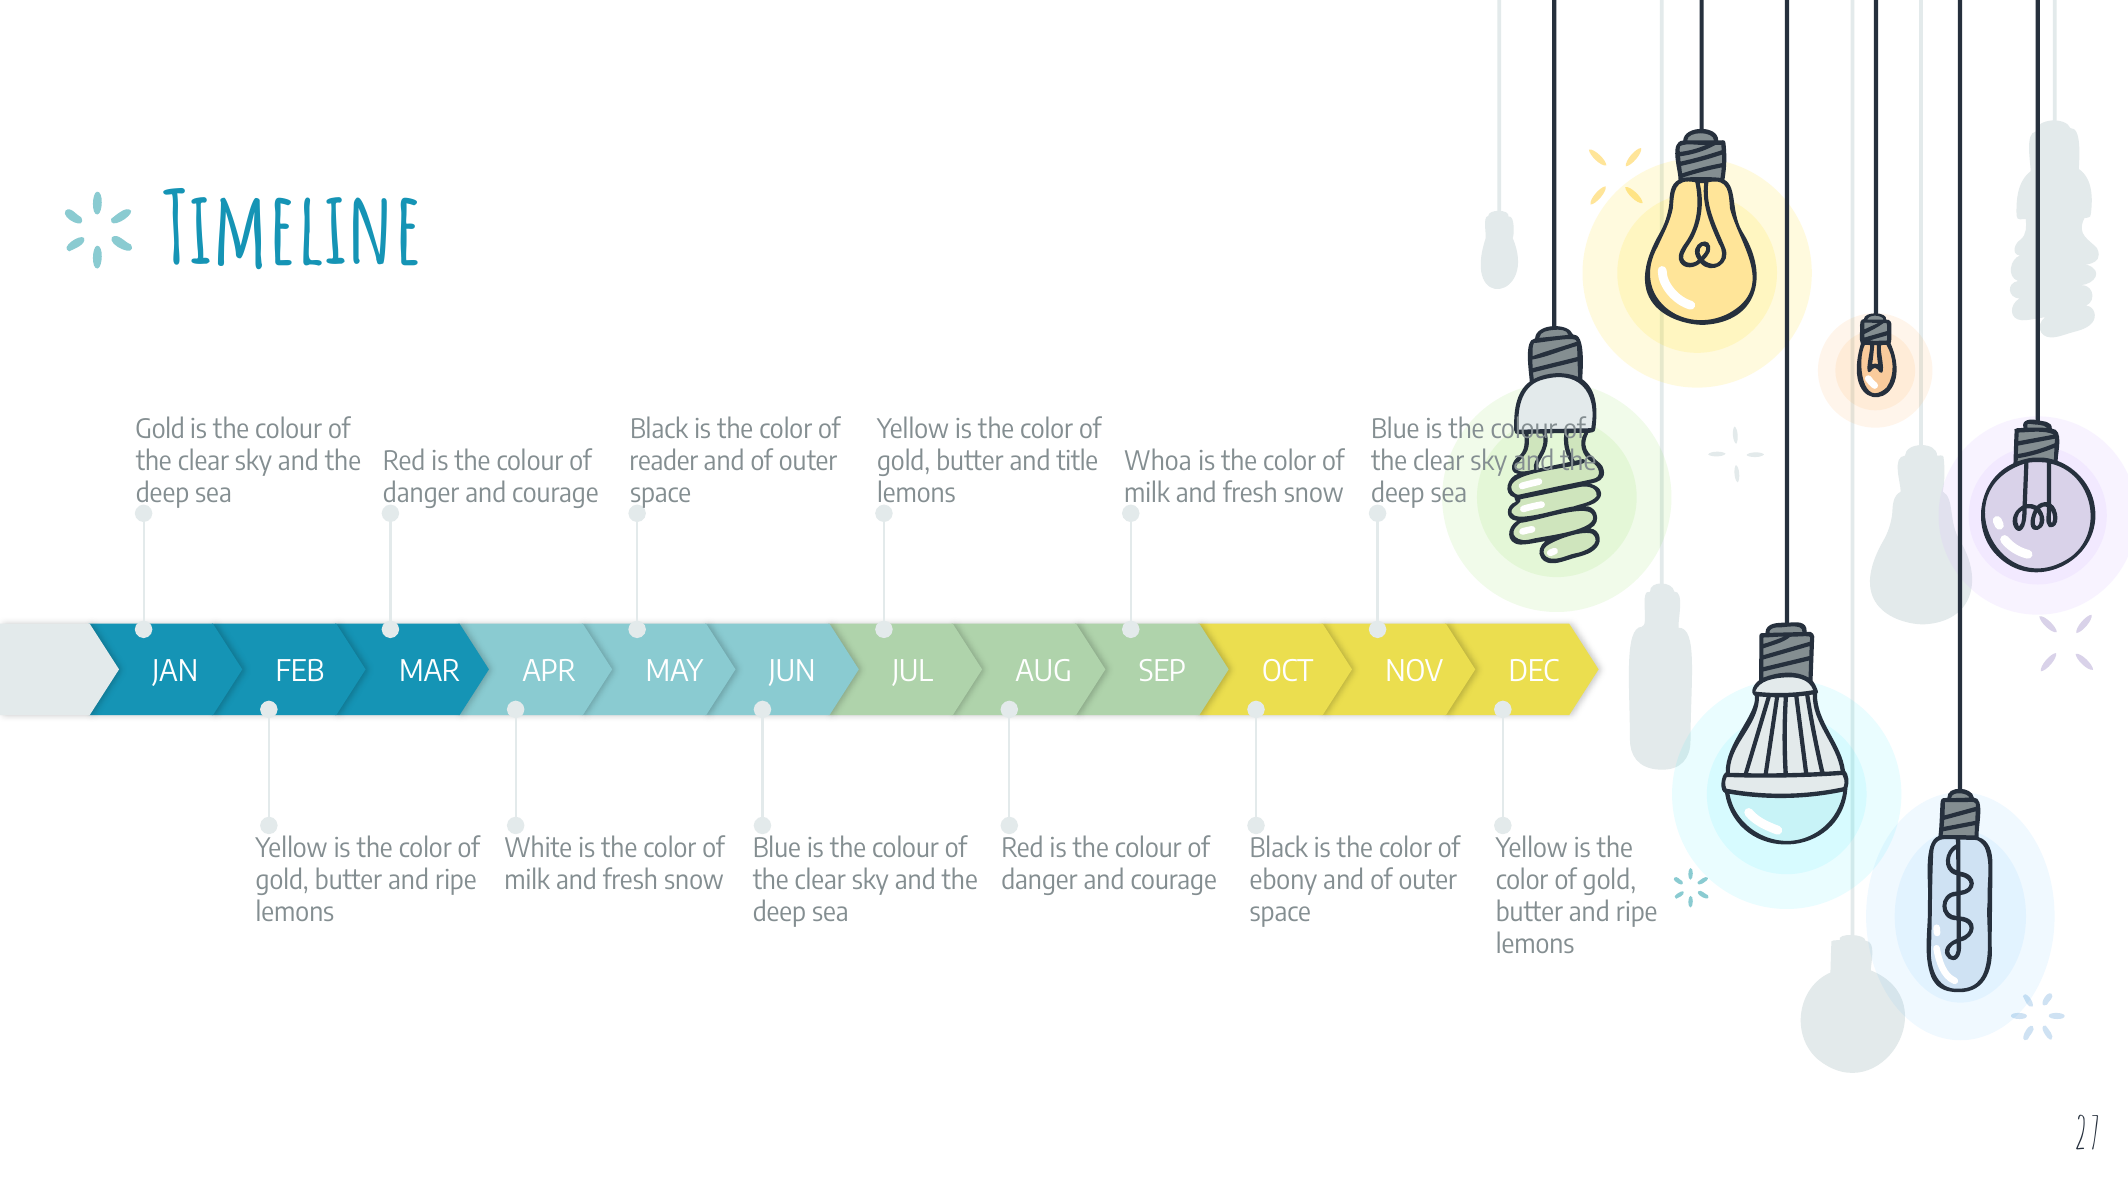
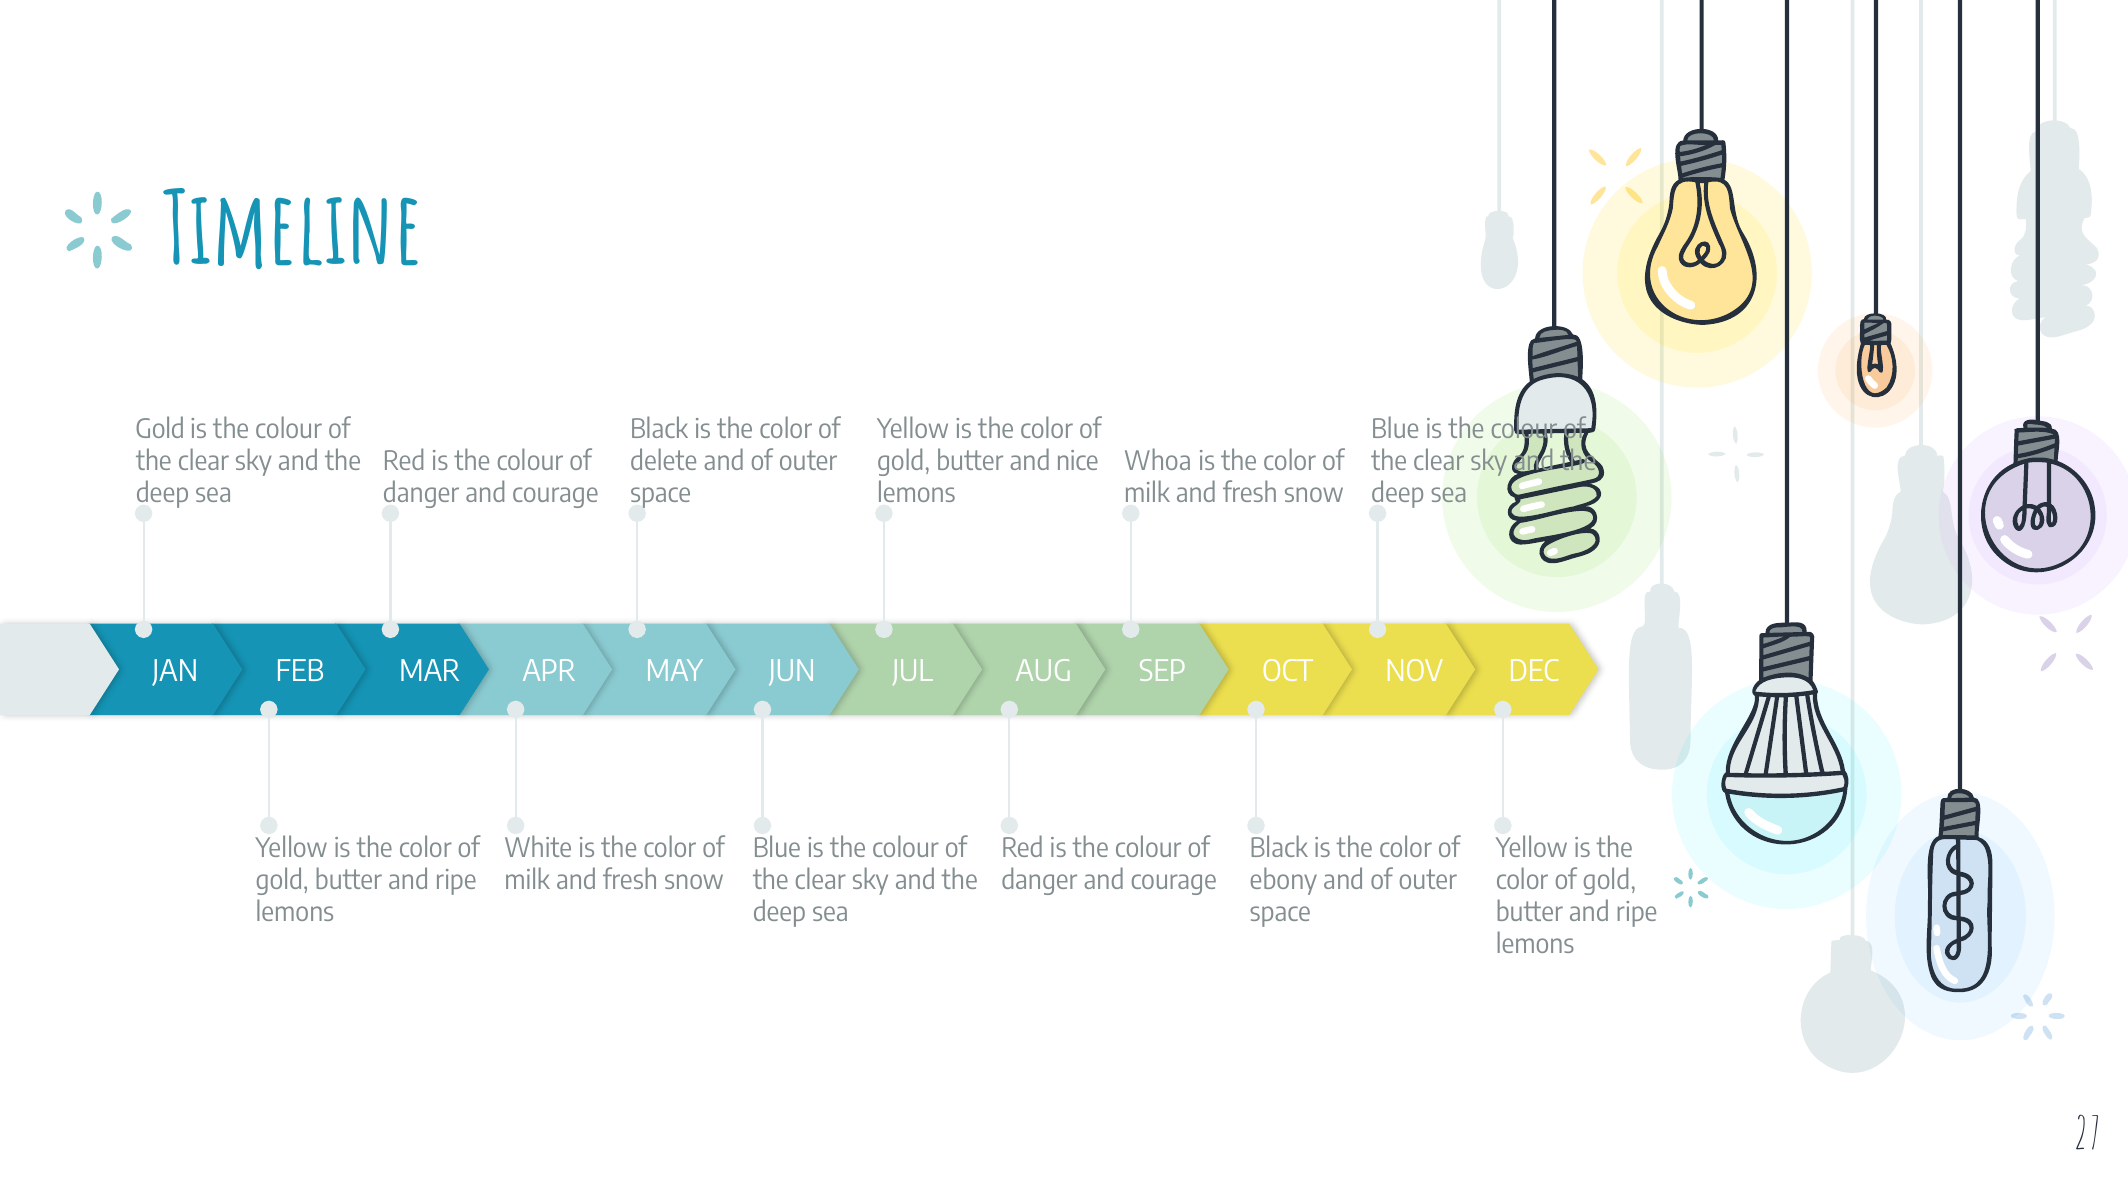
reader: reader -> delete (664, 462)
title: title -> nice (1077, 462)
